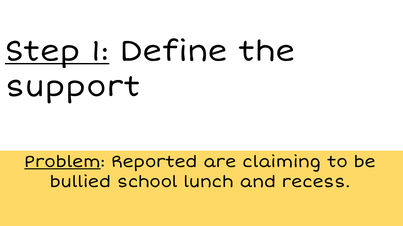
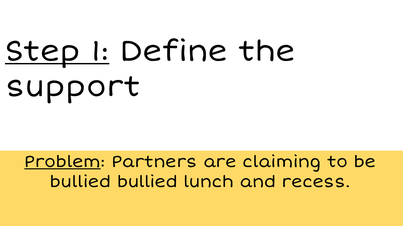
Reported: Reported -> Partners (154, 162)
bullied school: school -> bullied (147, 182)
